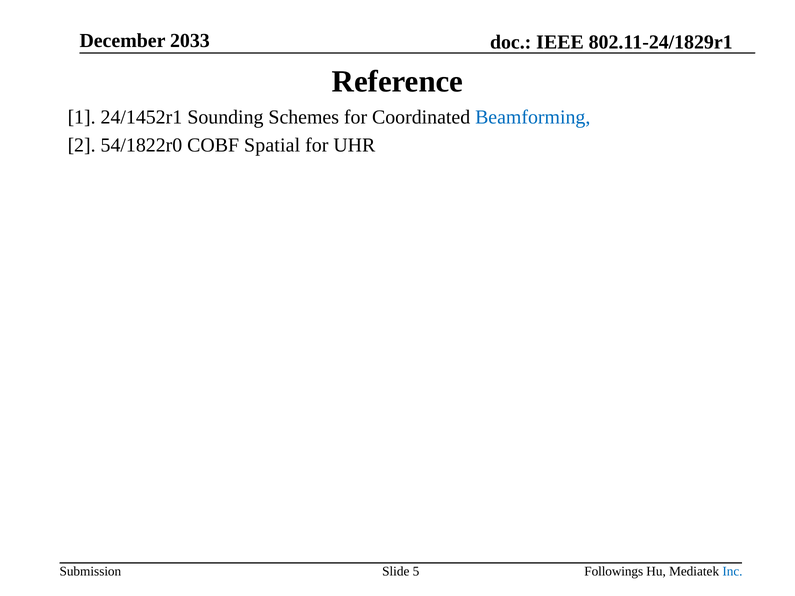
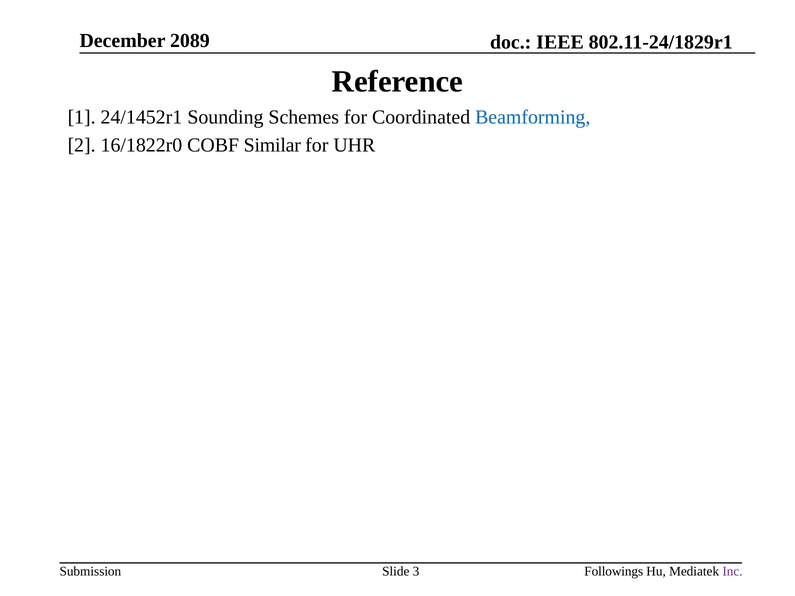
2033: 2033 -> 2089 (190, 41)
54/1822r0: 54/1822r0 -> 16/1822r0 (141, 145)
Spatial: Spatial -> Similar (272, 145)
5: 5 -> 3 (416, 572)
Inc colour: blue -> purple (732, 572)
